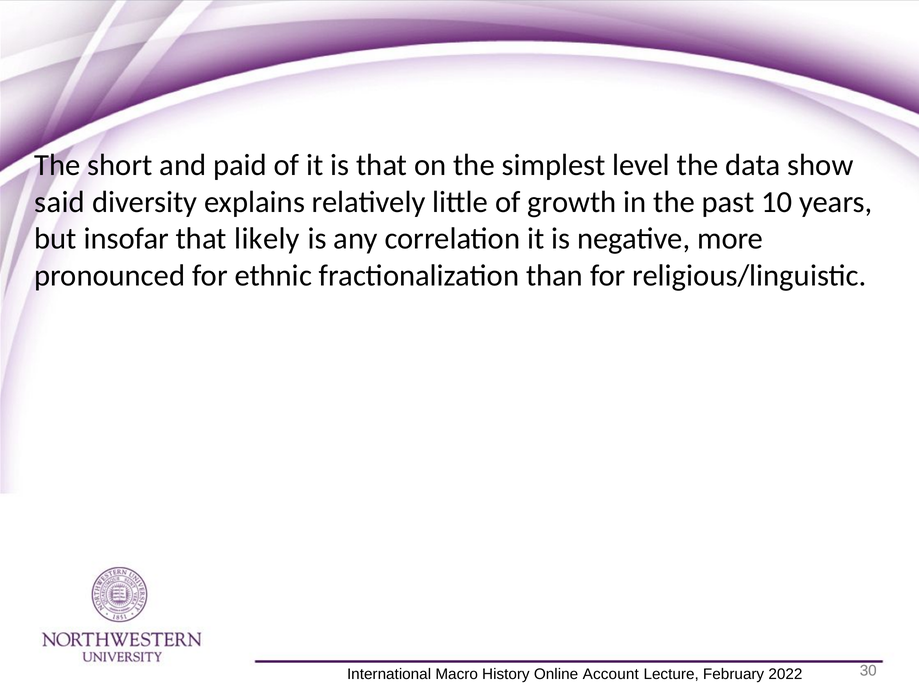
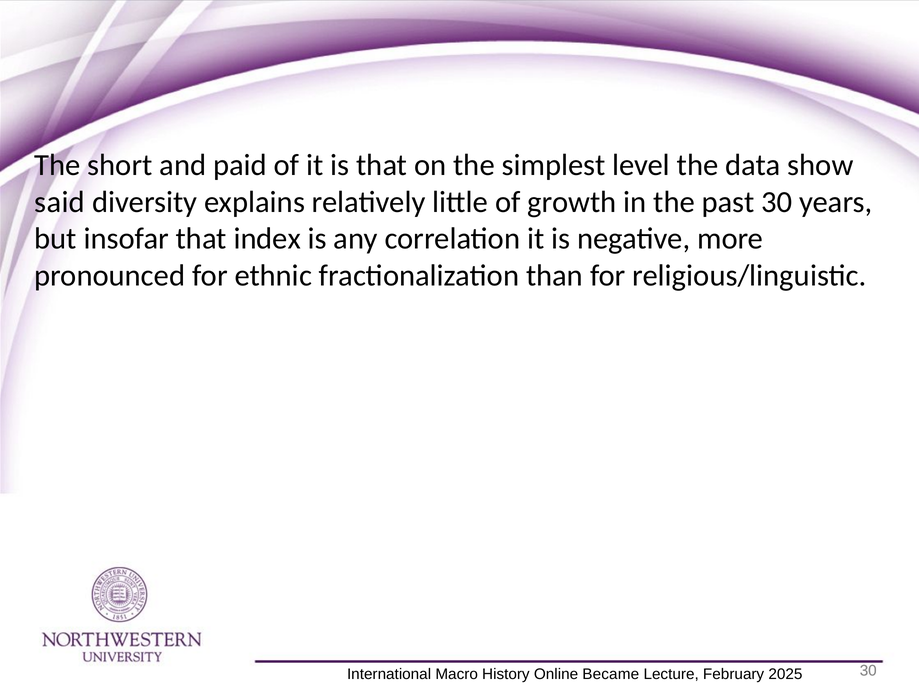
past 10: 10 -> 30 (777, 202)
likely: likely -> index (267, 239)
Account: Account -> Became (611, 674)
2022: 2022 -> 2025 (785, 674)
